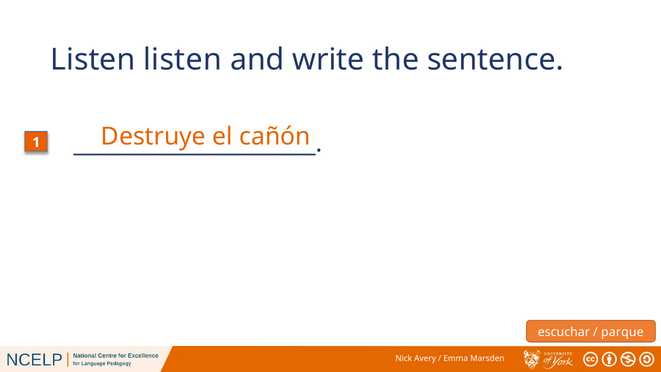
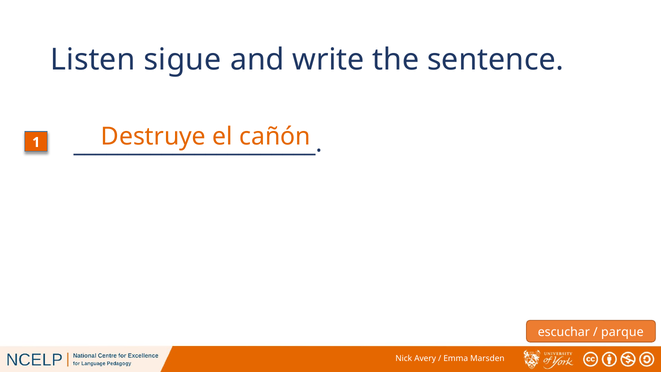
Listen listen: listen -> sigue (183, 60)
